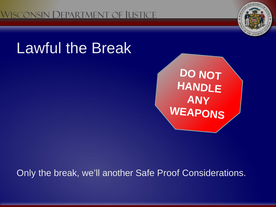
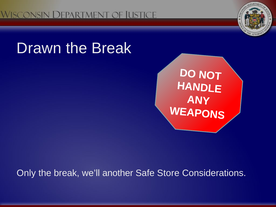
Lawful: Lawful -> Drawn (39, 48)
Proof: Proof -> Store (168, 173)
